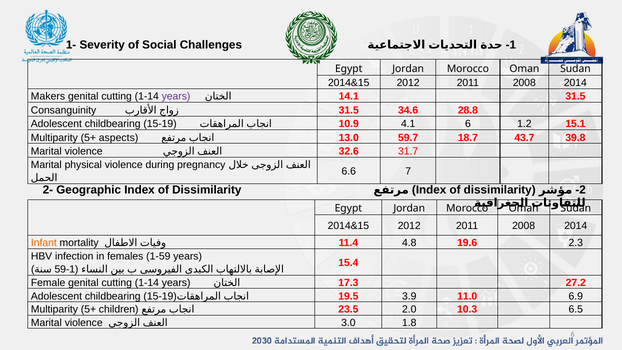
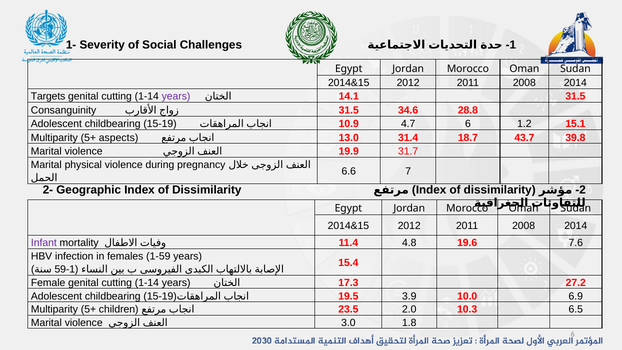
Makers: Makers -> Targets (48, 96)
4.1: 4.1 -> 4.7 (408, 124)
59.7: 59.7 -> 31.4 (408, 138)
32.6: 32.6 -> 19.9 (349, 151)
Infant colour: orange -> purple (44, 243)
2.3: 2.3 -> 7.6 (576, 243)
11.0: 11.0 -> 10.0 (467, 296)
